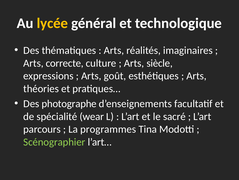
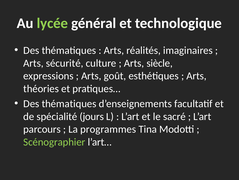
lycée colour: yellow -> light green (52, 23)
correcte: correcte -> sécurité (65, 63)
photographe: photographe -> thématiques (69, 103)
wear: wear -> jours (92, 116)
